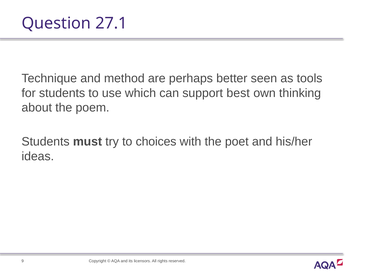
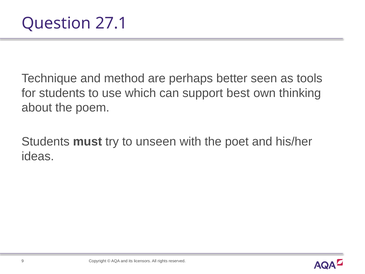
choices: choices -> unseen (156, 142)
